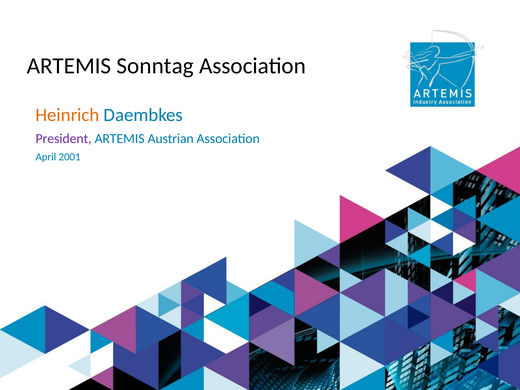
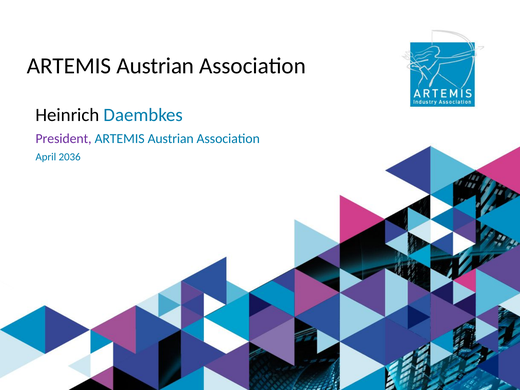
Sonntag: Sonntag -> Austrian (155, 66)
Heinrich colour: orange -> black (67, 115)
2001: 2001 -> 2036 (70, 157)
